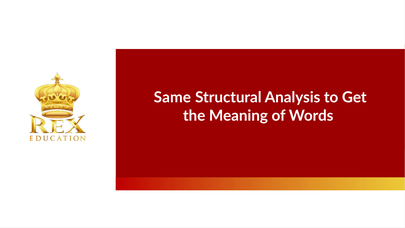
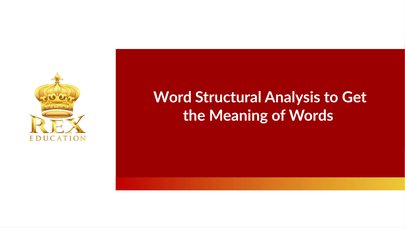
Same: Same -> Word (173, 98)
